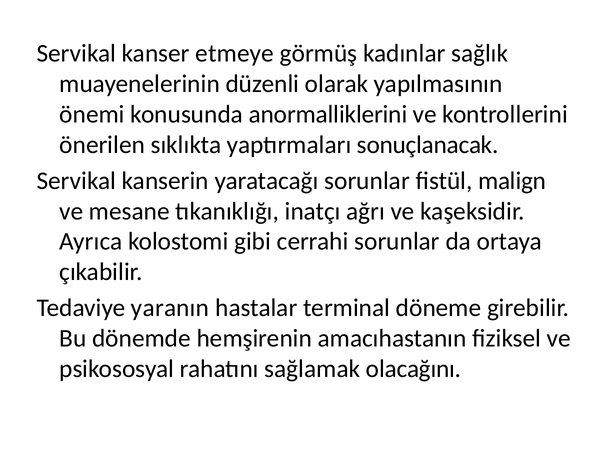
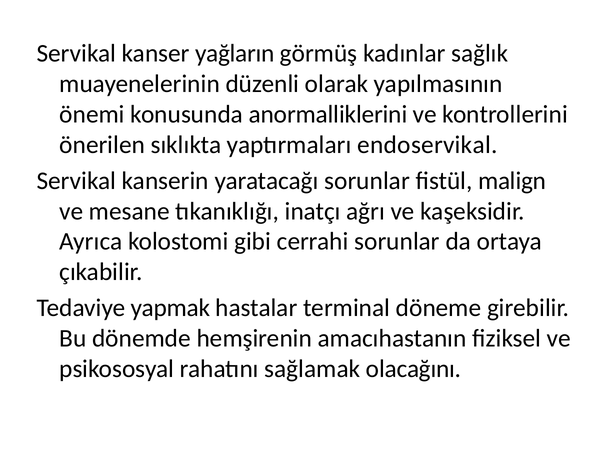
etmeye: etmeye -> yağların (235, 53)
sonuçlanacak: sonuçlanacak -> endoservikal (428, 145)
yaranın: yaranın -> yapmak (170, 308)
